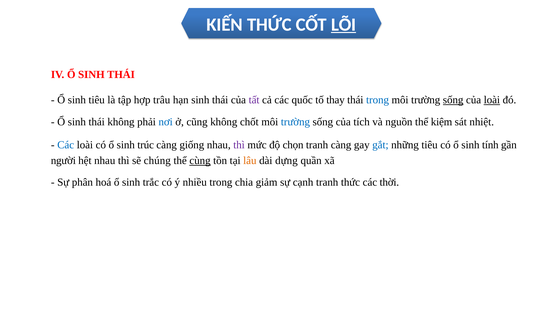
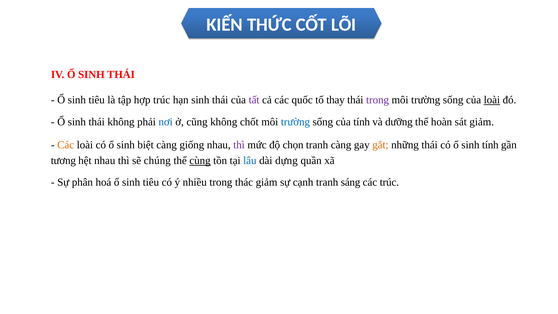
LÕI underline: present -> none (344, 25)
hợp trâu: trâu -> trúc (162, 100)
trong colour: blue -> purple (378, 100)
sống underline: present -> none (453, 100)
của tích: tích -> tính (362, 122)
nguồn: nguồn -> dưỡng (399, 122)
kiệm: kiệm -> hoàn (442, 122)
sát nhiệt: nhiệt -> giảm (482, 122)
Các colour: blue -> orange (66, 145)
trúc: trúc -> biệt (146, 145)
gắt colour: blue -> orange (380, 145)
những tiêu: tiêu -> thái (430, 145)
người: người -> tương (63, 161)
lâu colour: orange -> blue (250, 161)
hoá ổ sinh trắc: trắc -> tiêu (151, 182)
chia: chia -> thác (244, 182)
tranh thức: thức -> sáng (351, 182)
các thời: thời -> trúc (389, 182)
